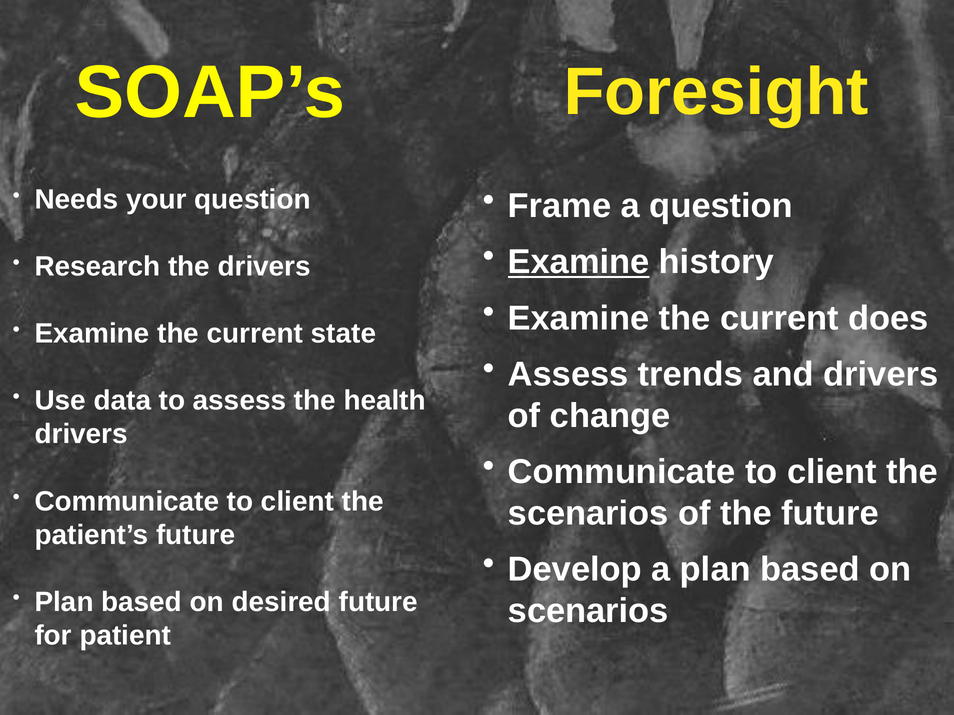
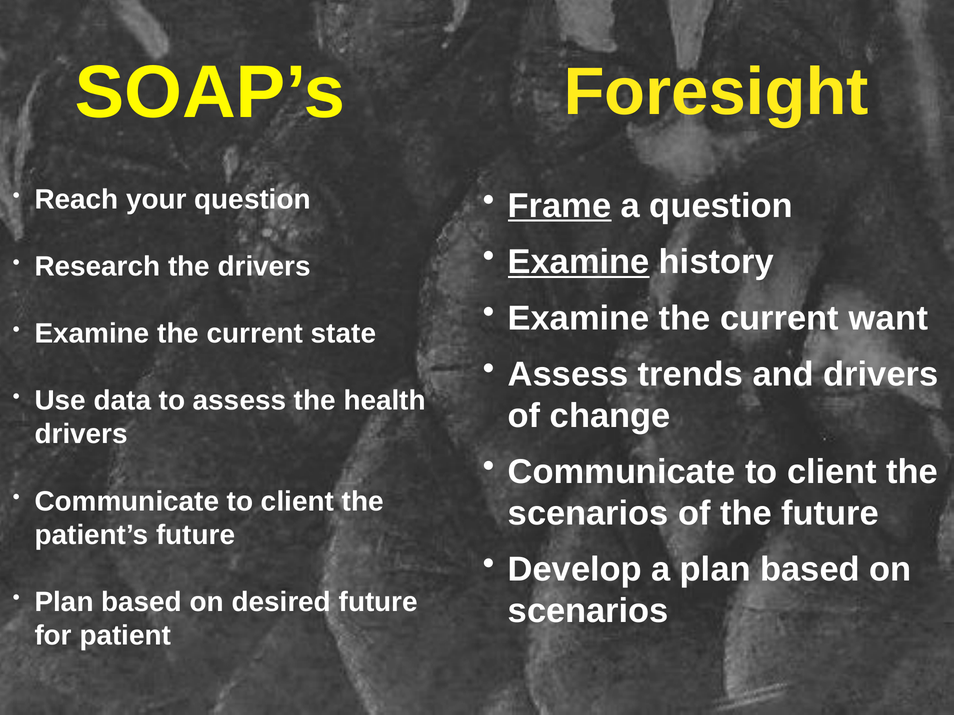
Frame underline: none -> present (560, 206)
Needs: Needs -> Reach (77, 200)
does: does -> want (888, 318)
